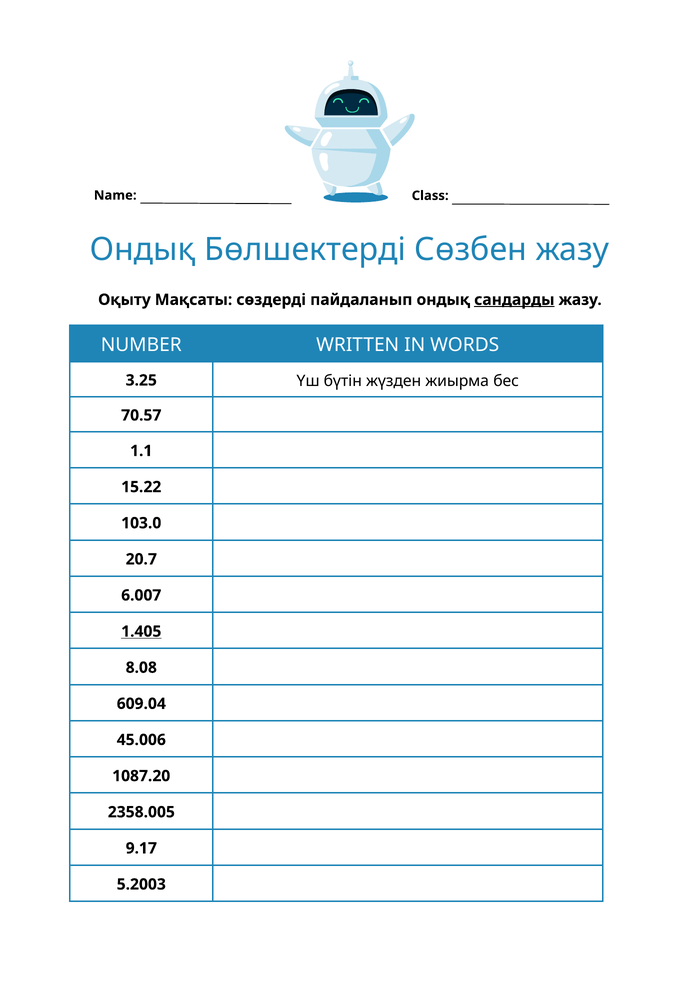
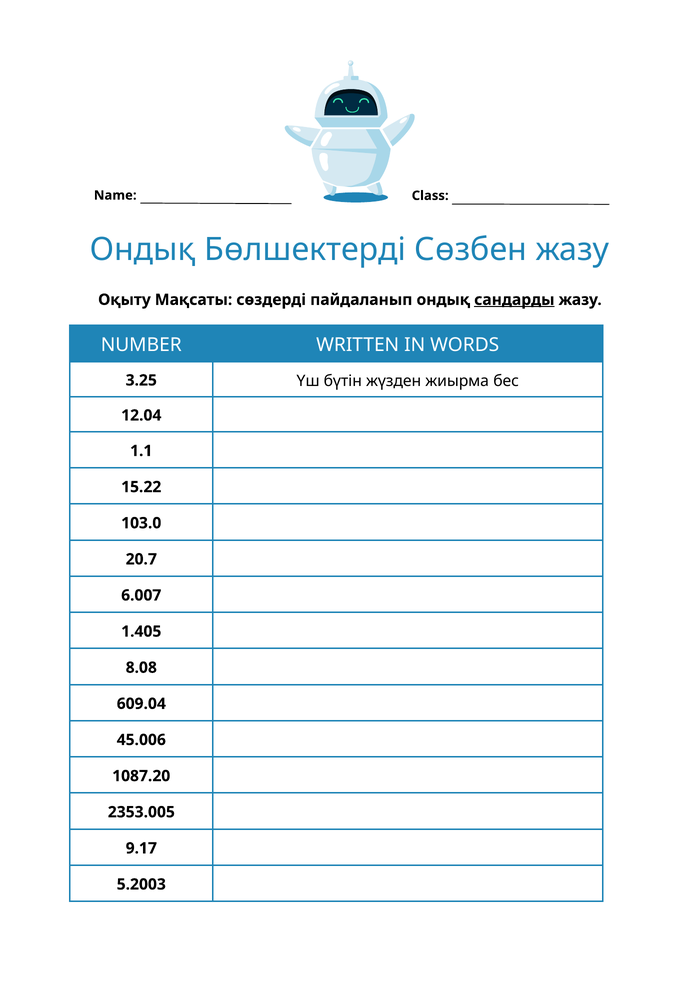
70.57: 70.57 -> 12.04 (141, 415)
1.405 underline: present -> none (141, 631)
2358.005: 2358.005 -> 2353.005 (141, 811)
